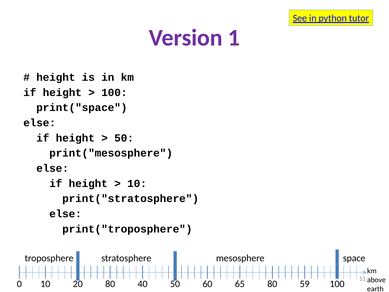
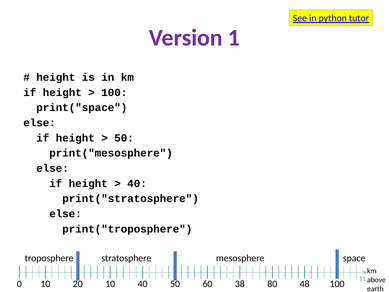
10: 10 -> 40 (137, 183)
80: 80 -> 10 (110, 284)
65: 65 -> 38 (240, 284)
59: 59 -> 48 (305, 284)
